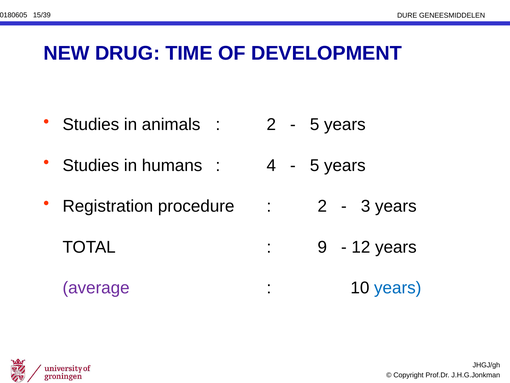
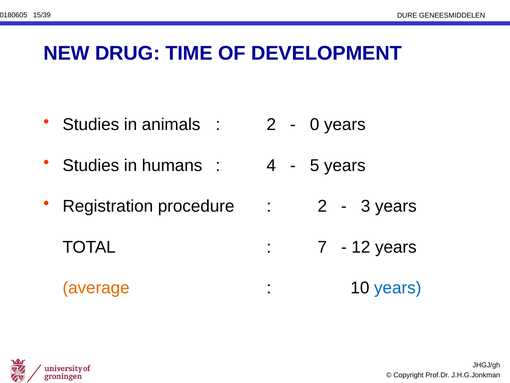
5: 5 -> 0 (315, 124)
9: 9 -> 7 (322, 247)
average colour: purple -> orange (96, 288)
